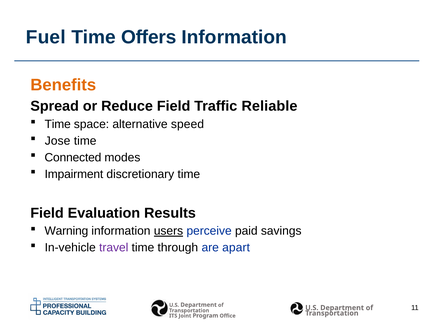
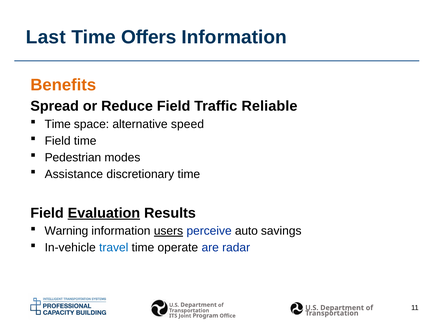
Fuel: Fuel -> Last (46, 37)
Jose: Jose -> Field (58, 141)
Connected: Connected -> Pedestrian (73, 158)
Impairment: Impairment -> Assistance (74, 175)
Evaluation underline: none -> present (104, 213)
paid: paid -> auto (246, 231)
travel colour: purple -> blue (114, 248)
through: through -> operate (178, 248)
apart: apart -> radar (236, 248)
